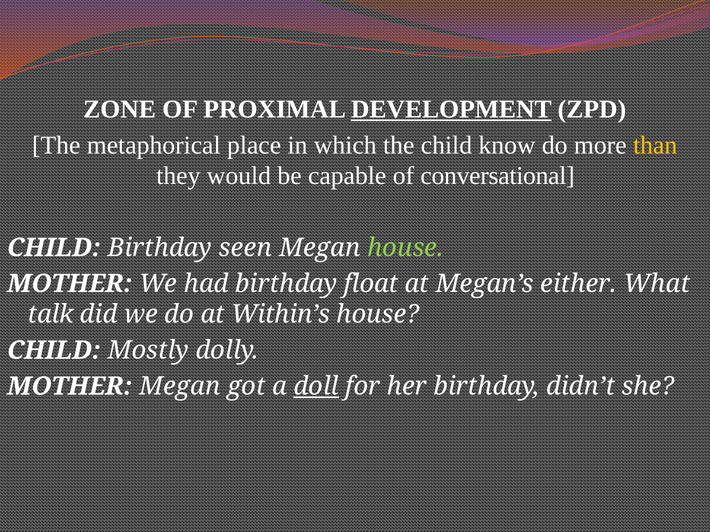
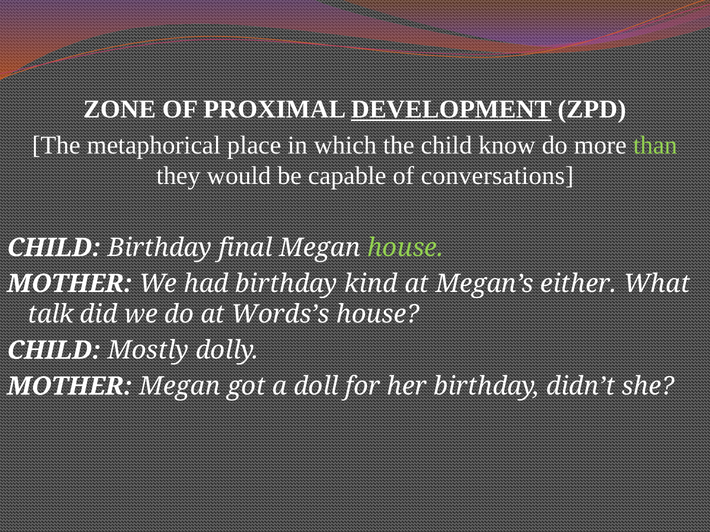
than colour: yellow -> light green (655, 145)
conversational: conversational -> conversations (497, 176)
seen: seen -> final (246, 248)
float: float -> kind (371, 284)
Within’s: Within’s -> Words’s (281, 315)
doll underline: present -> none (316, 387)
